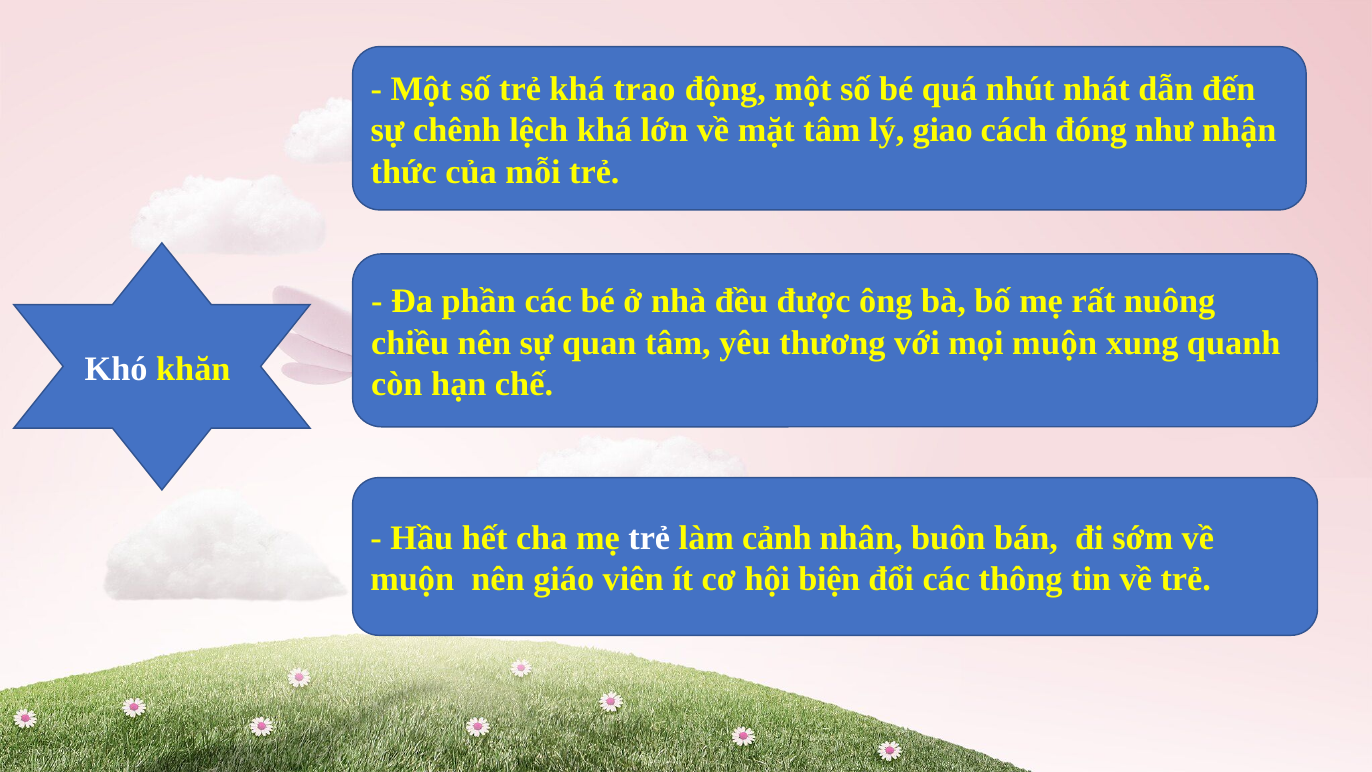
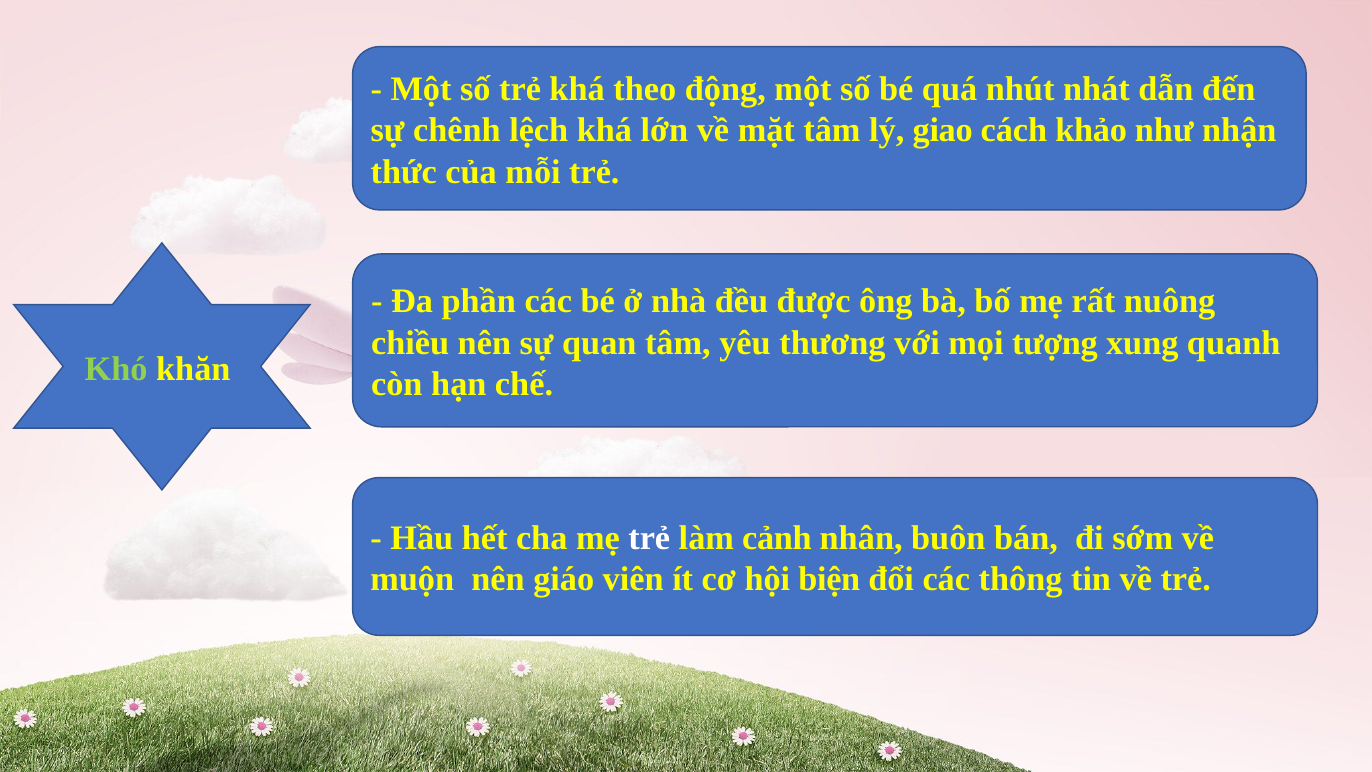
trao: trao -> theo (645, 89)
đóng: đóng -> khảo (1091, 131)
mọi muộn: muộn -> tượng (1055, 343)
Khó colour: white -> light green (116, 369)
